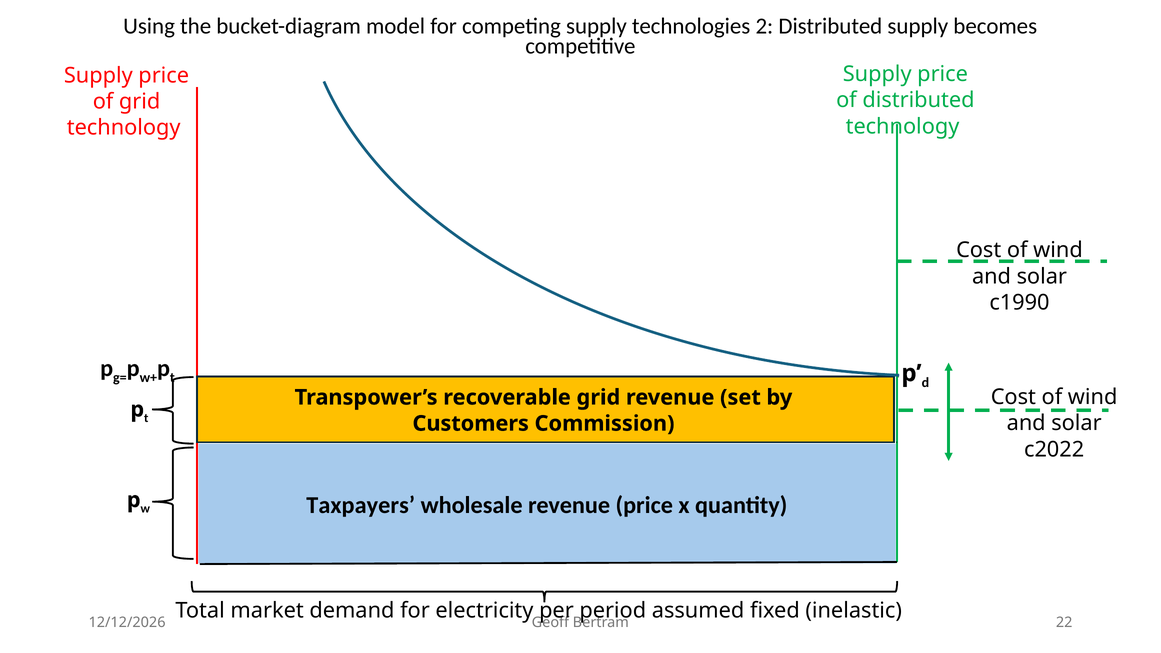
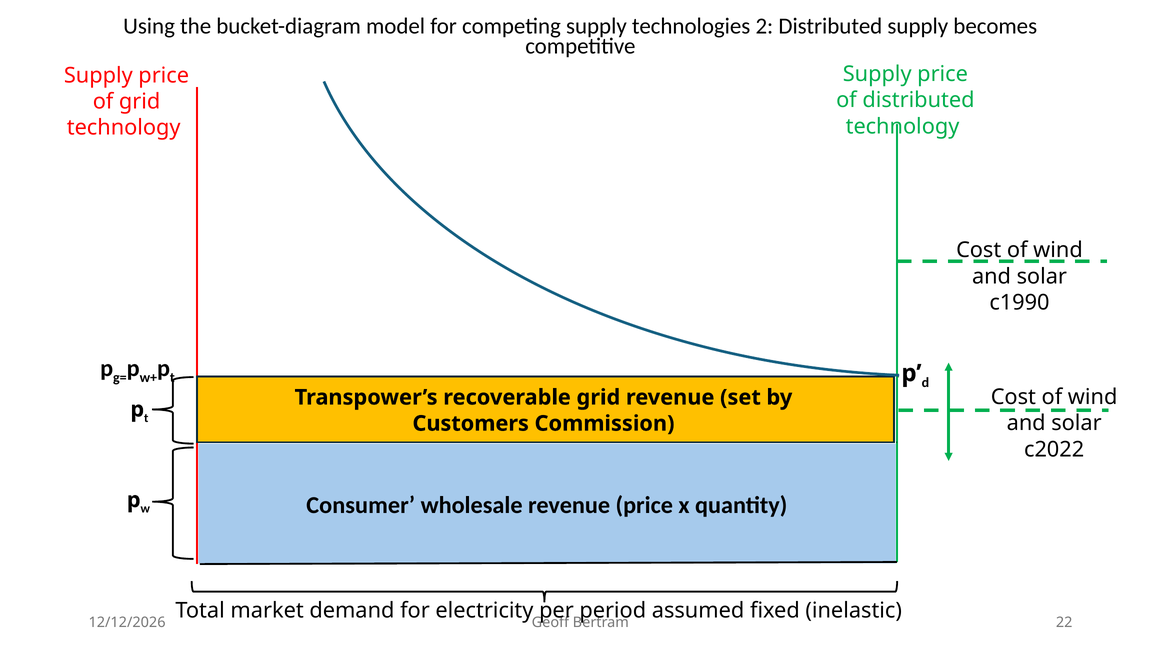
Taxpayers: Taxpayers -> Consumer (361, 505)
